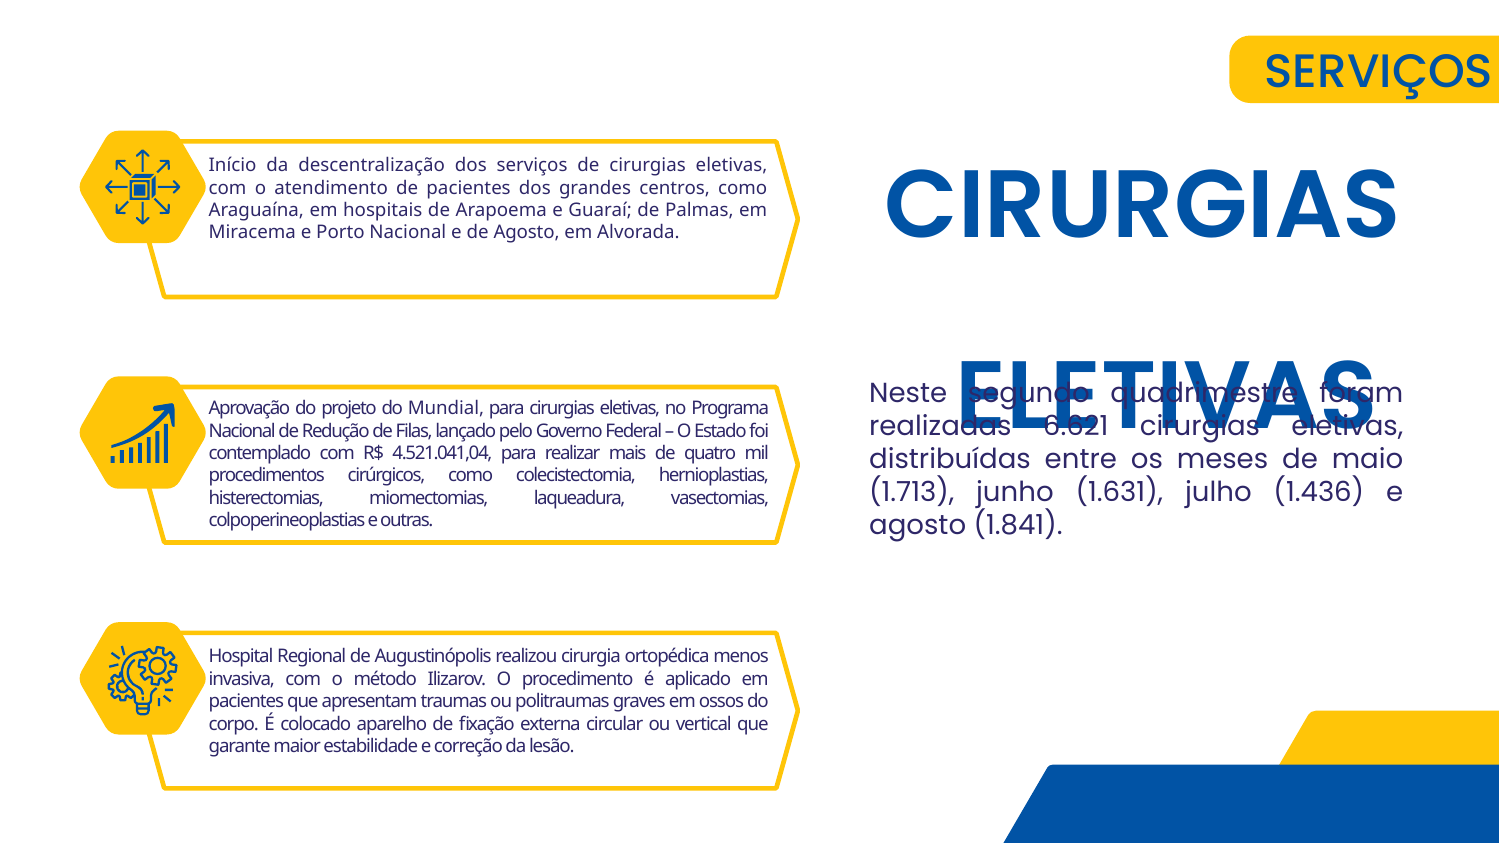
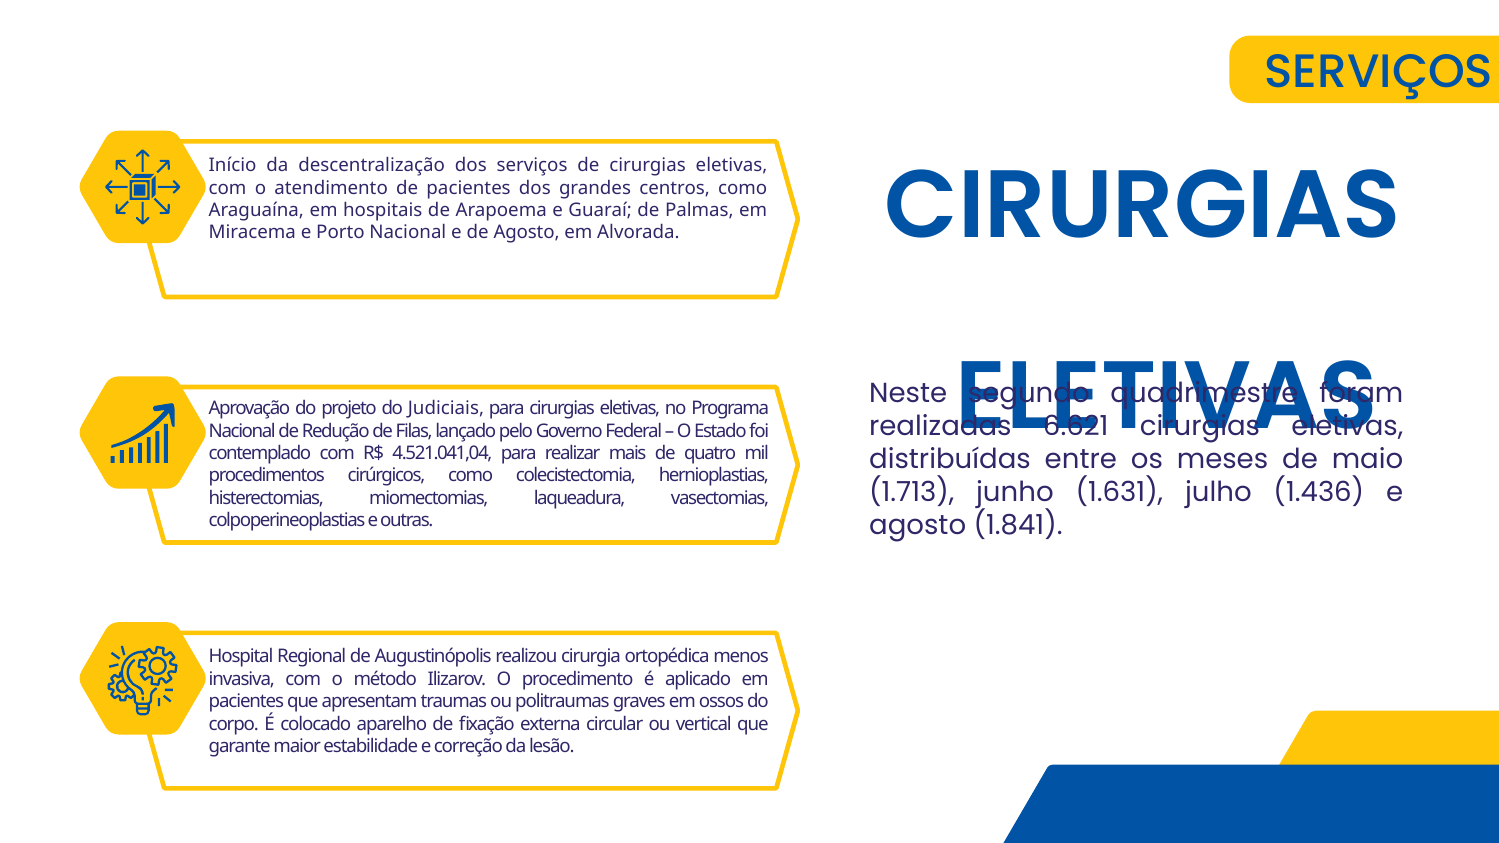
Mundial: Mundial -> Judiciais (446, 408)
